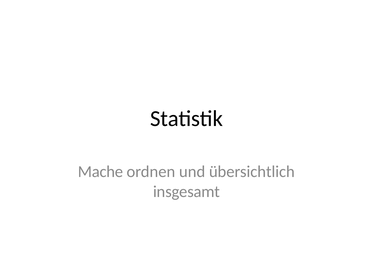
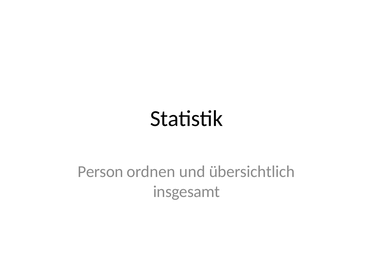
Mache: Mache -> Person (100, 171)
